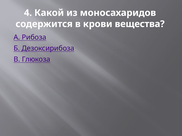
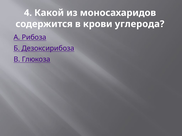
вещества: вещества -> углерода (140, 24)
